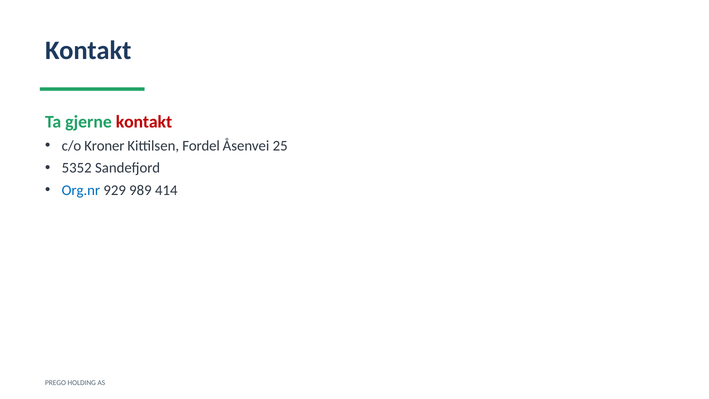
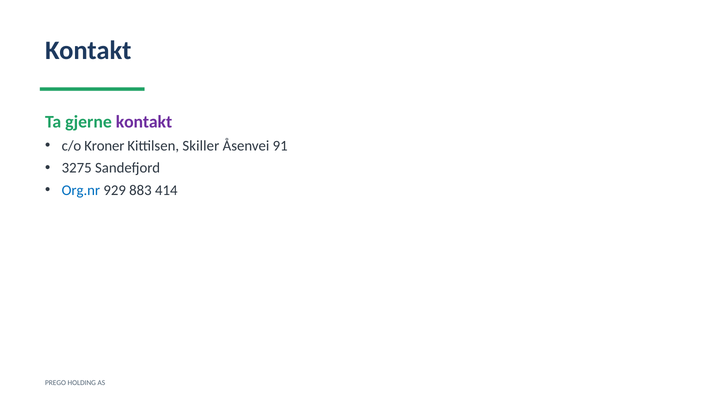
kontakt colour: red -> purple (144, 122)
Fordel: Fordel -> Skiller (201, 146)
25: 25 -> 91 (280, 146)
5352: 5352 -> 3275 (77, 168)
989: 989 -> 883 (140, 190)
